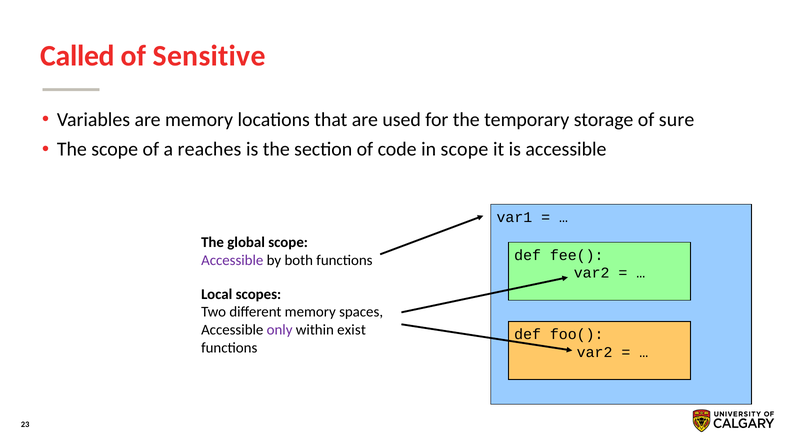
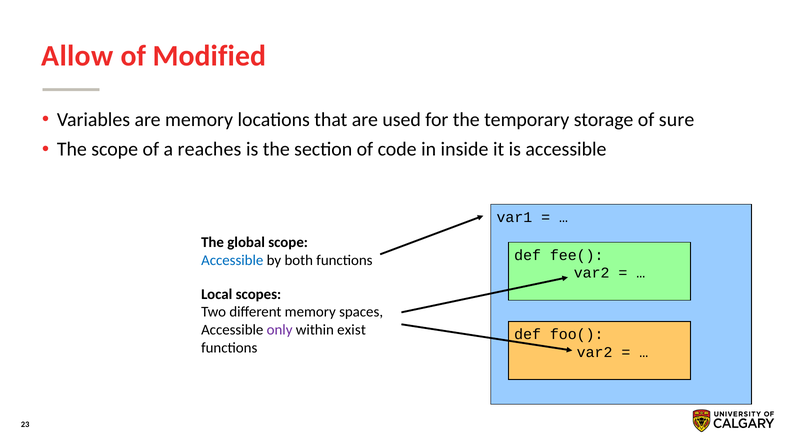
Called: Called -> Allow (77, 56)
Sensitive: Sensitive -> Modified (209, 56)
in scope: scope -> inside (465, 149)
Accessible colour: purple -> blue (232, 260)
